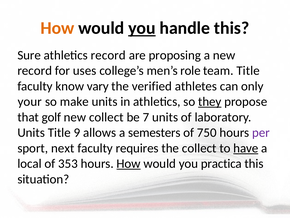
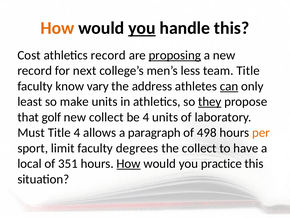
Sure: Sure -> Cost (29, 55)
proposing underline: none -> present (175, 55)
uses: uses -> next (85, 71)
role: role -> less (190, 71)
verified: verified -> address (152, 86)
can underline: none -> present (229, 86)
your: your -> least (30, 101)
be 7: 7 -> 4 (146, 117)
Units: Units -> Must (31, 132)
Title 9: 9 -> 4 (77, 132)
semesters: semesters -> paragraph (154, 132)
750: 750 -> 498 (207, 132)
per colour: purple -> orange (261, 132)
next: next -> limit (63, 148)
requires: requires -> degrees (137, 148)
have underline: present -> none (246, 148)
353: 353 -> 351 (68, 163)
practica: practica -> practice (221, 163)
